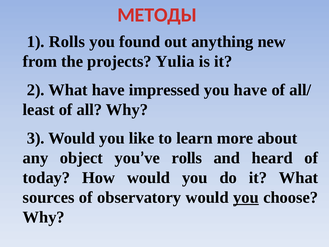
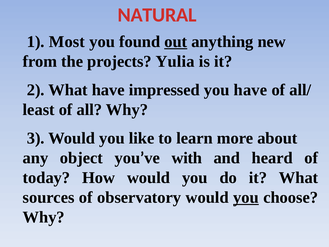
МЕТОДЫ: МЕТОДЫ -> NATURAL (157, 15)
1 Rolls: Rolls -> Most (67, 42)
out underline: none -> present (176, 42)
you’ve rolls: rolls -> with (187, 158)
